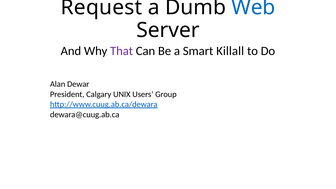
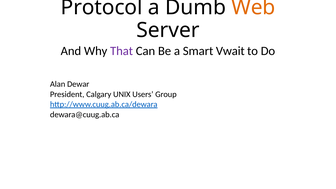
Request: Request -> Protocol (102, 8)
Web colour: blue -> orange (253, 8)
Killall: Killall -> Vwait (230, 51)
